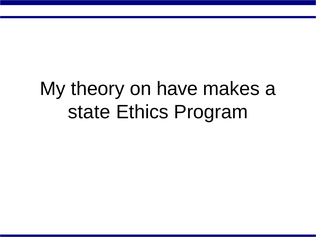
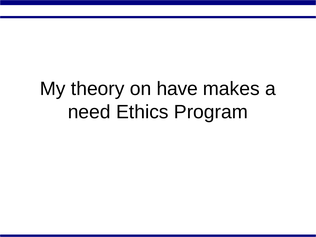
state: state -> need (89, 112)
